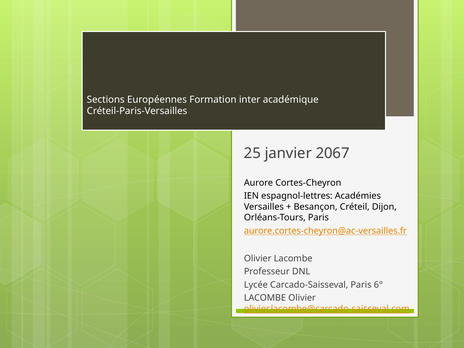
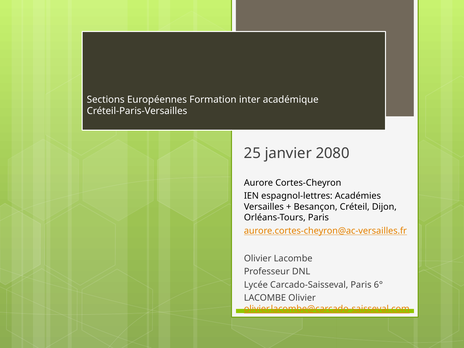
2067: 2067 -> 2080 (333, 153)
